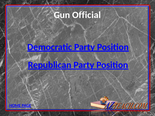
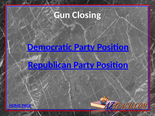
Official: Official -> Closing (87, 15)
